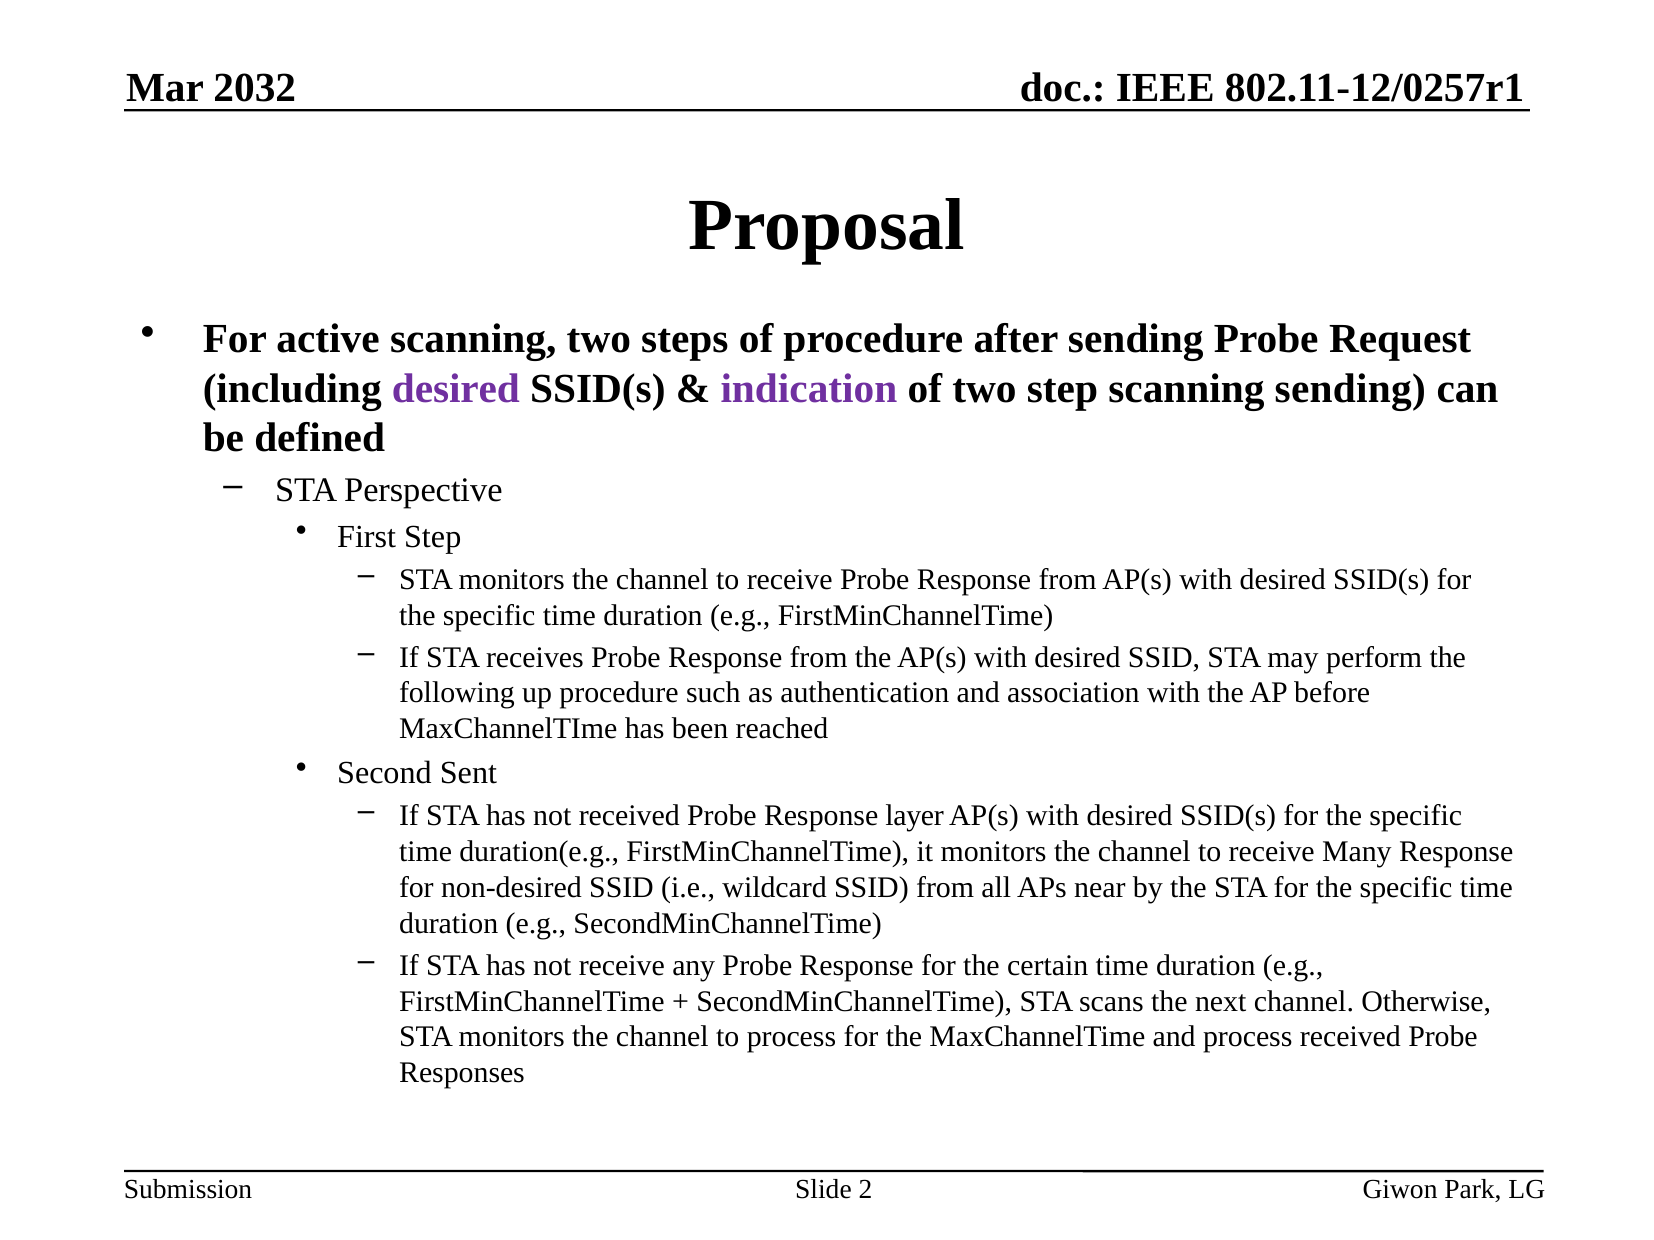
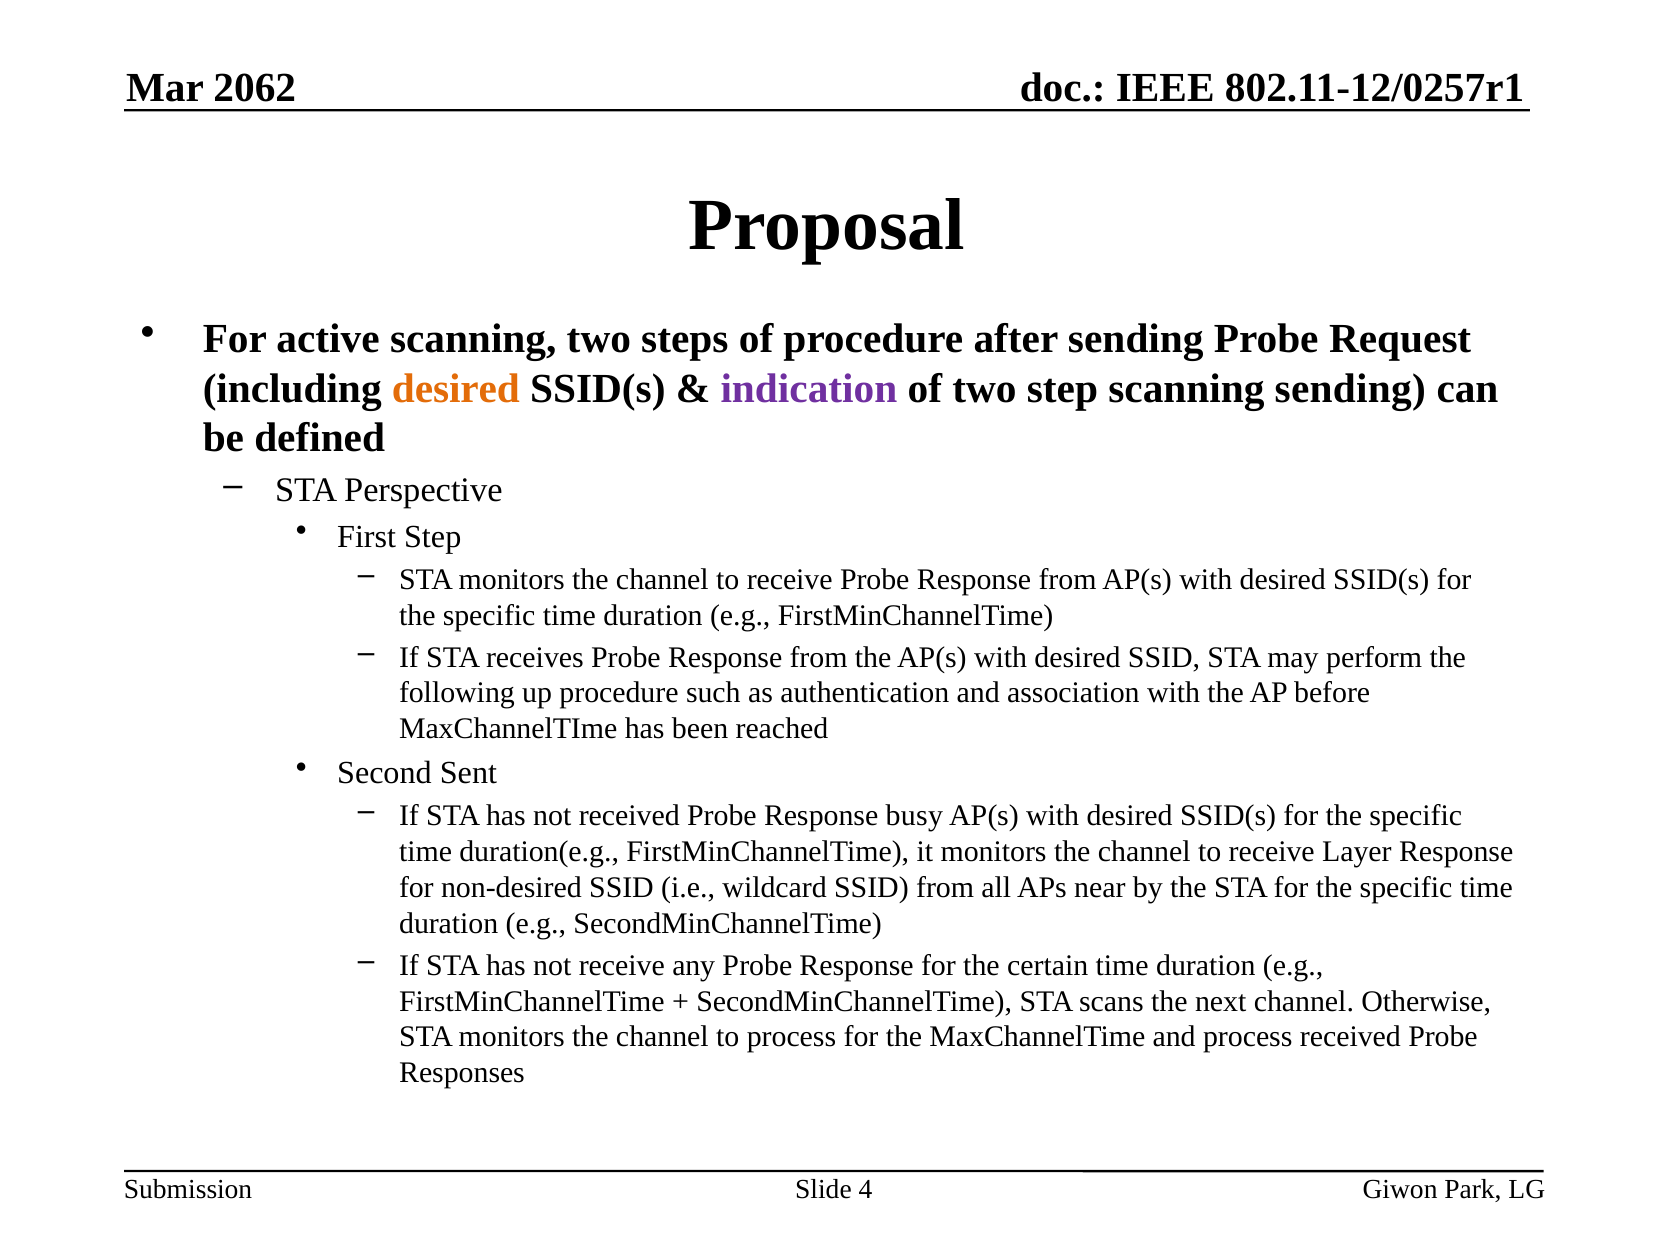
2032: 2032 -> 2062 (255, 88)
desired colour: purple -> orange (456, 389)
layer: layer -> busy (914, 816)
Many: Many -> Layer (1357, 852)
2: 2 -> 4 (866, 1190)
